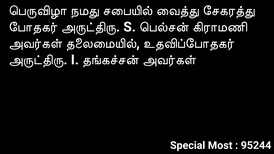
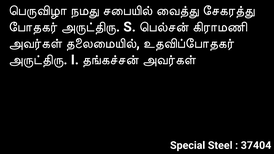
Most: Most -> Steel (220, 146)
95244: 95244 -> 37404 (256, 146)
